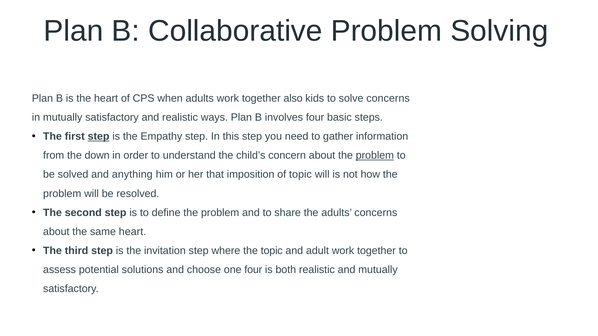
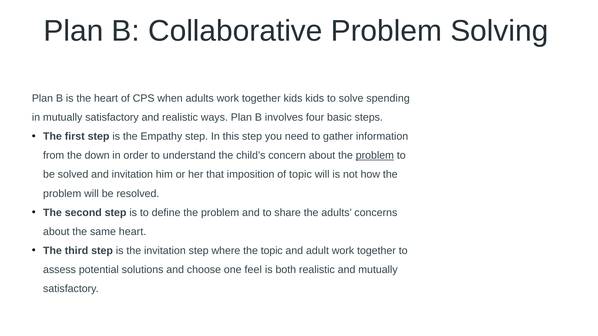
together also: also -> kids (293, 98)
solve concerns: concerns -> spending (388, 98)
step underline: present -> none (99, 137)
and anything: anything -> invitation (132, 175)
one four: four -> feel (253, 270)
